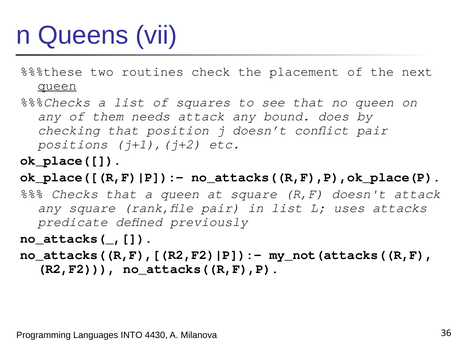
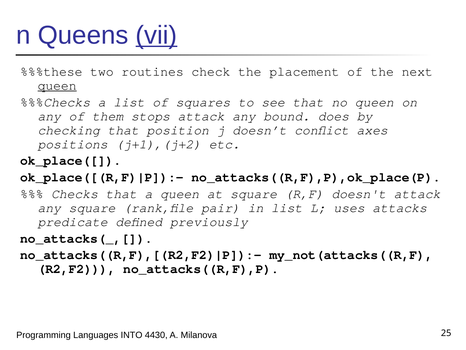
vii underline: none -> present (156, 35)
needs: needs -> stops (151, 116)
conflict pair: pair -> axes (372, 130)
36: 36 -> 25 (446, 333)
